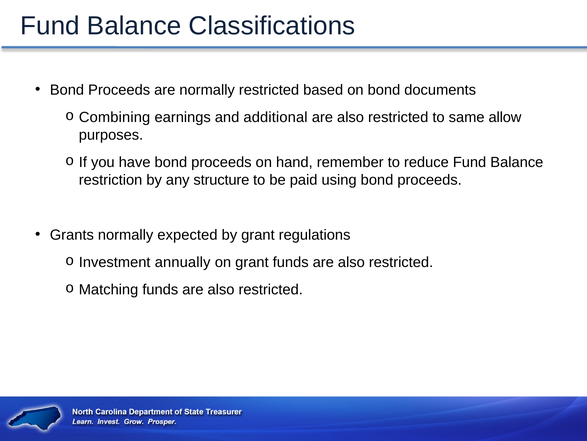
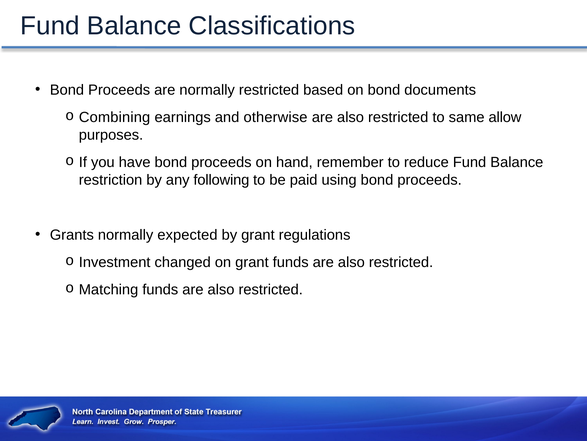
additional: additional -> otherwise (276, 117)
structure: structure -> following (221, 180)
annually: annually -> changed (183, 262)
